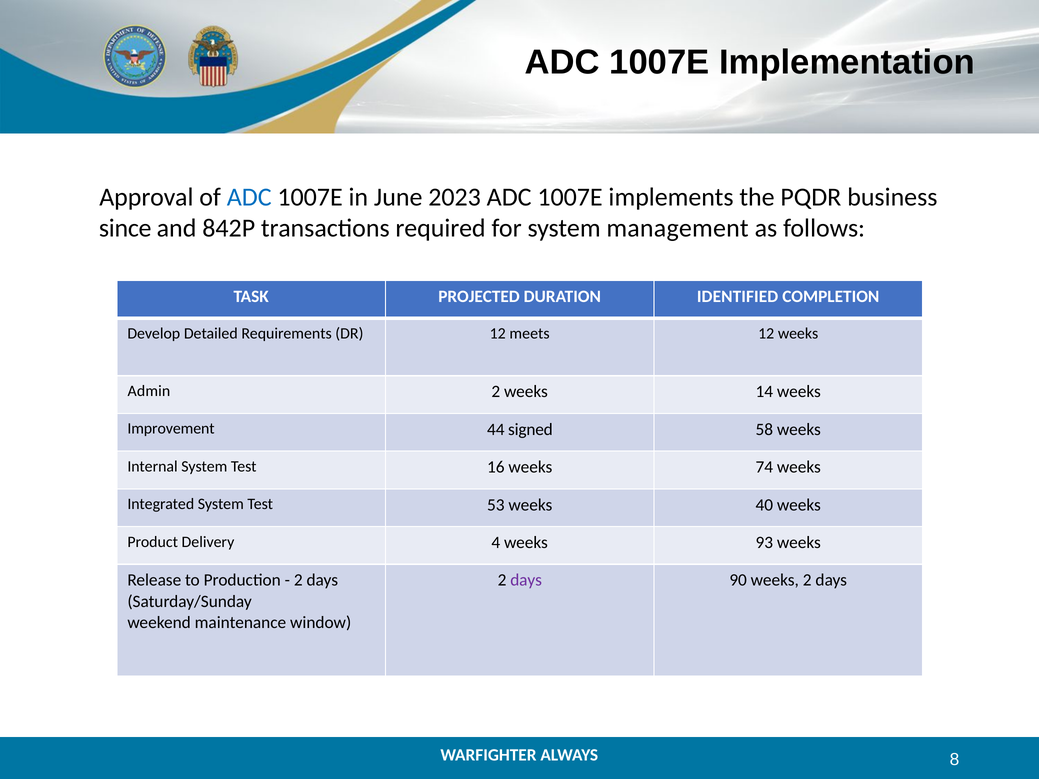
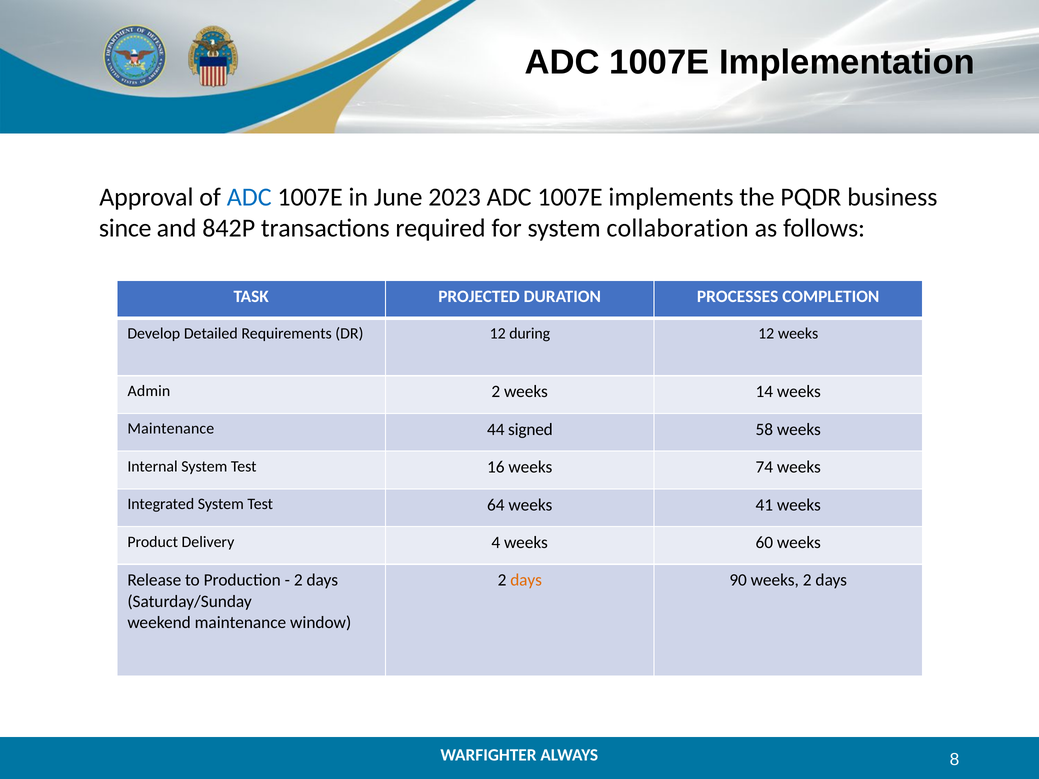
management: management -> collaboration (678, 228)
IDENTIFIED: IDENTIFIED -> PROCESSES (738, 297)
meets: meets -> during (530, 334)
Improvement: Improvement -> Maintenance (171, 429)
53: 53 -> 64 (496, 505)
40: 40 -> 41 (764, 505)
93: 93 -> 60 (764, 543)
days colour: purple -> orange (526, 580)
